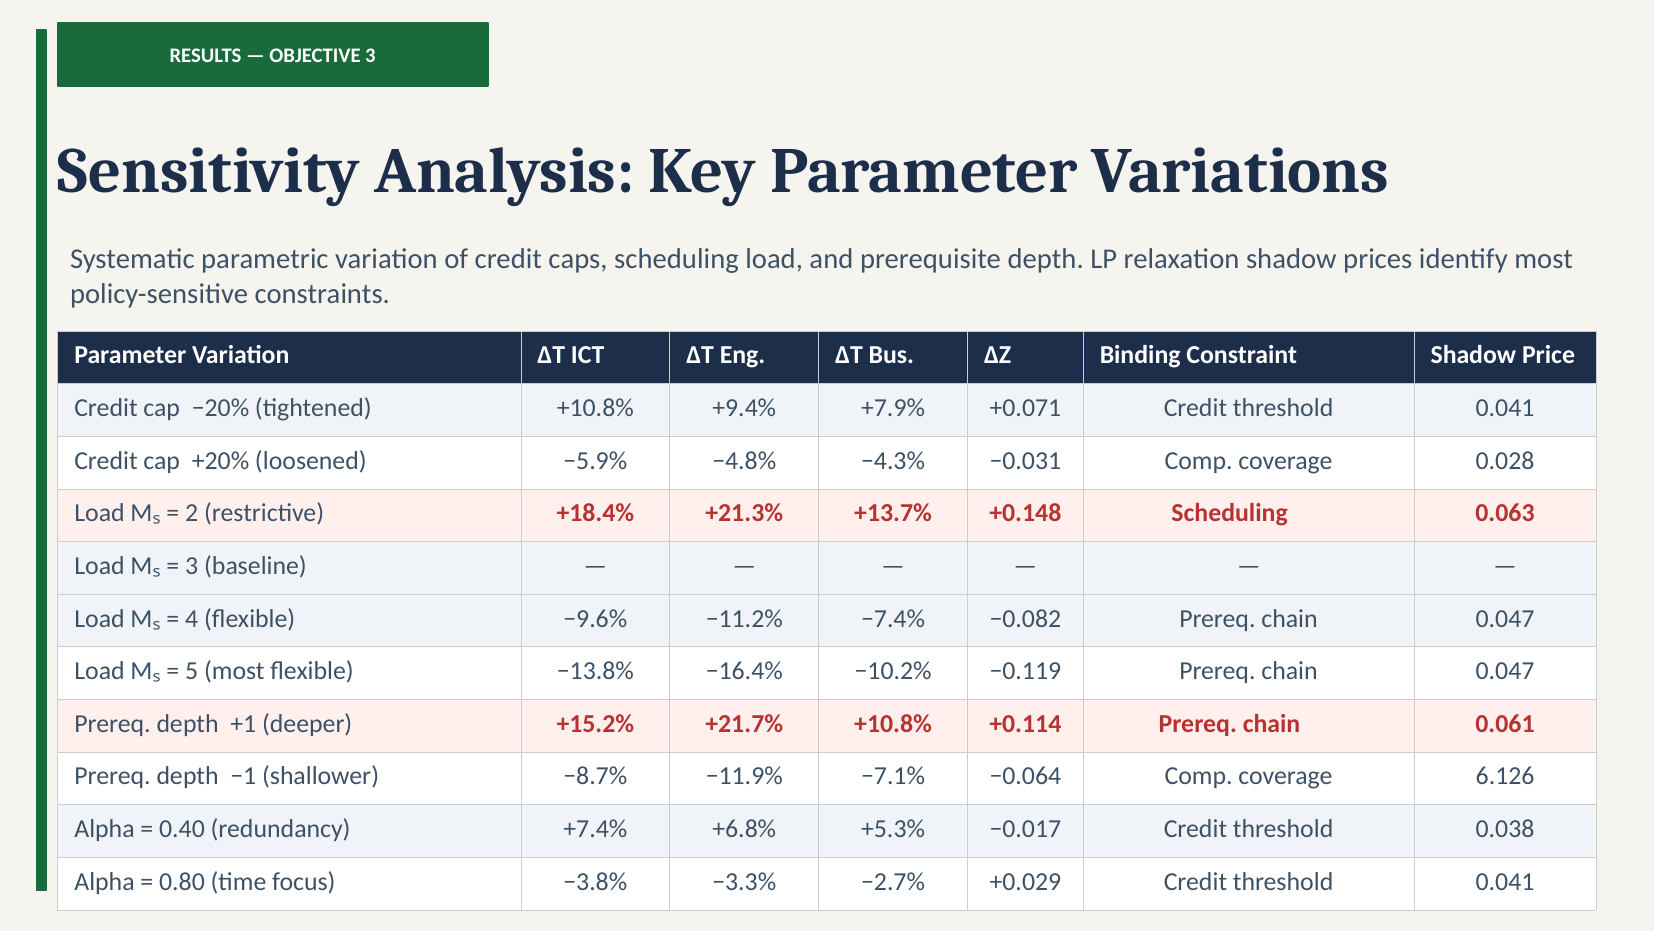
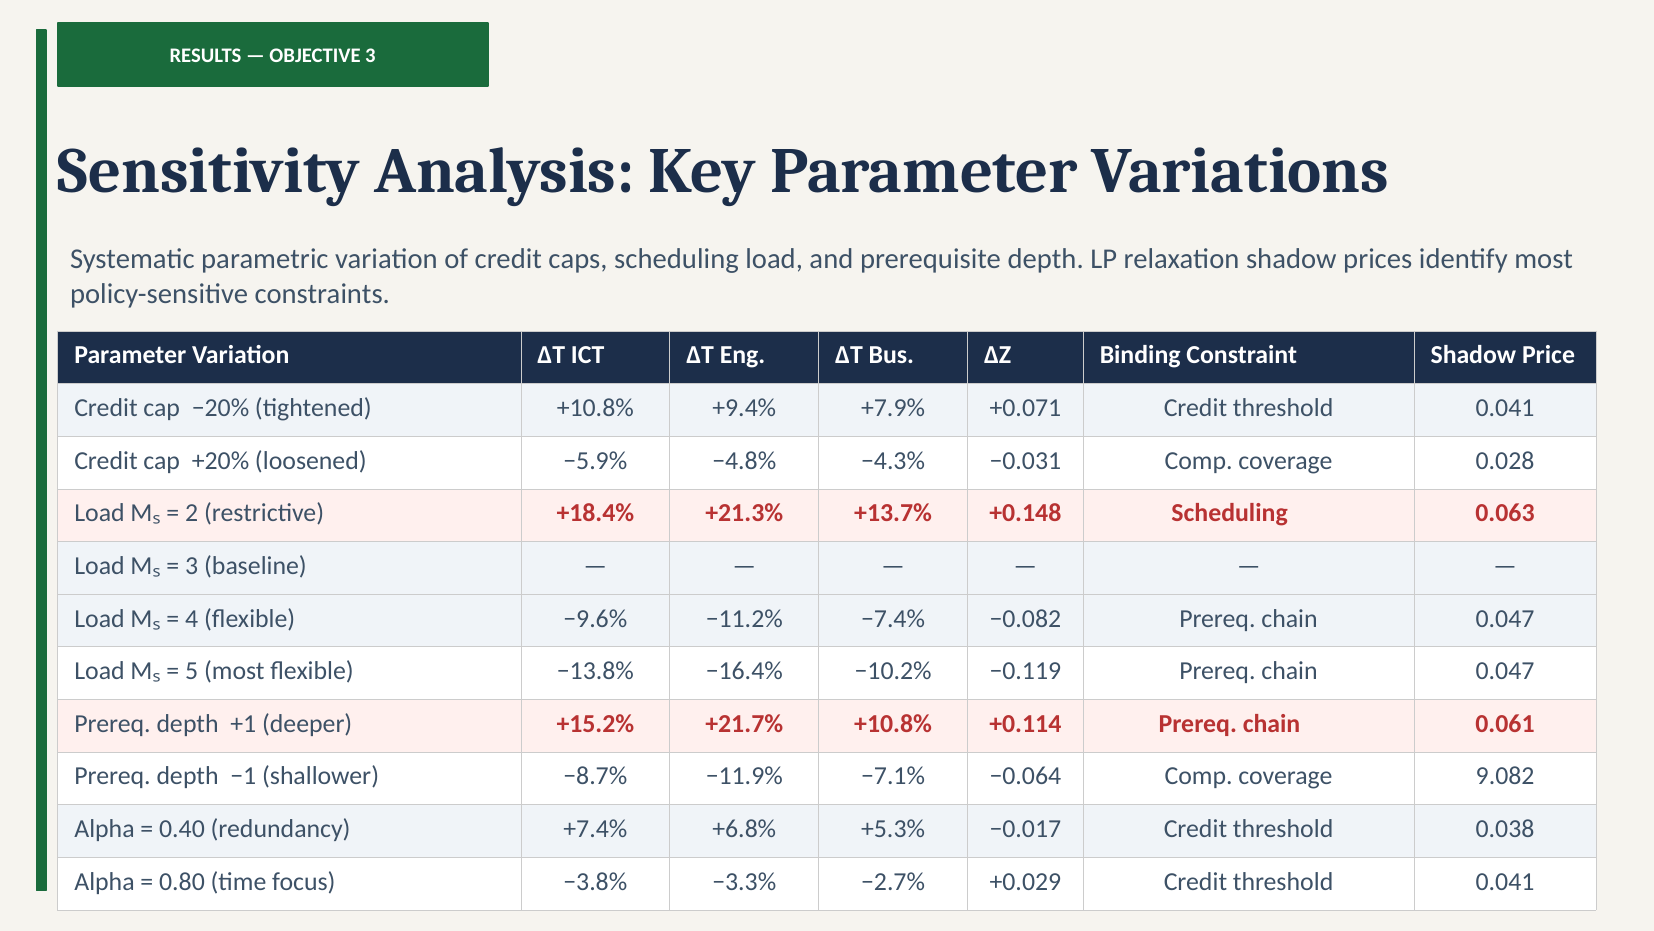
6.126: 6.126 -> 9.082 (1505, 776)
